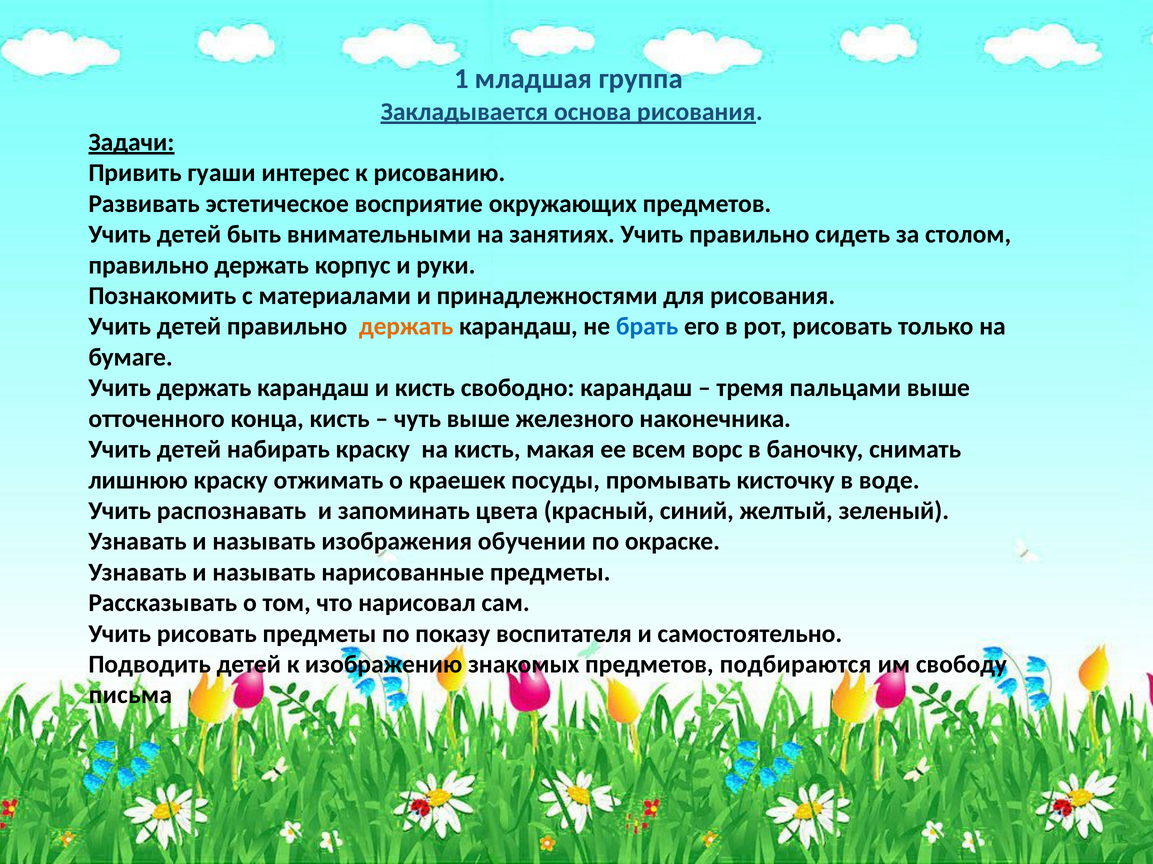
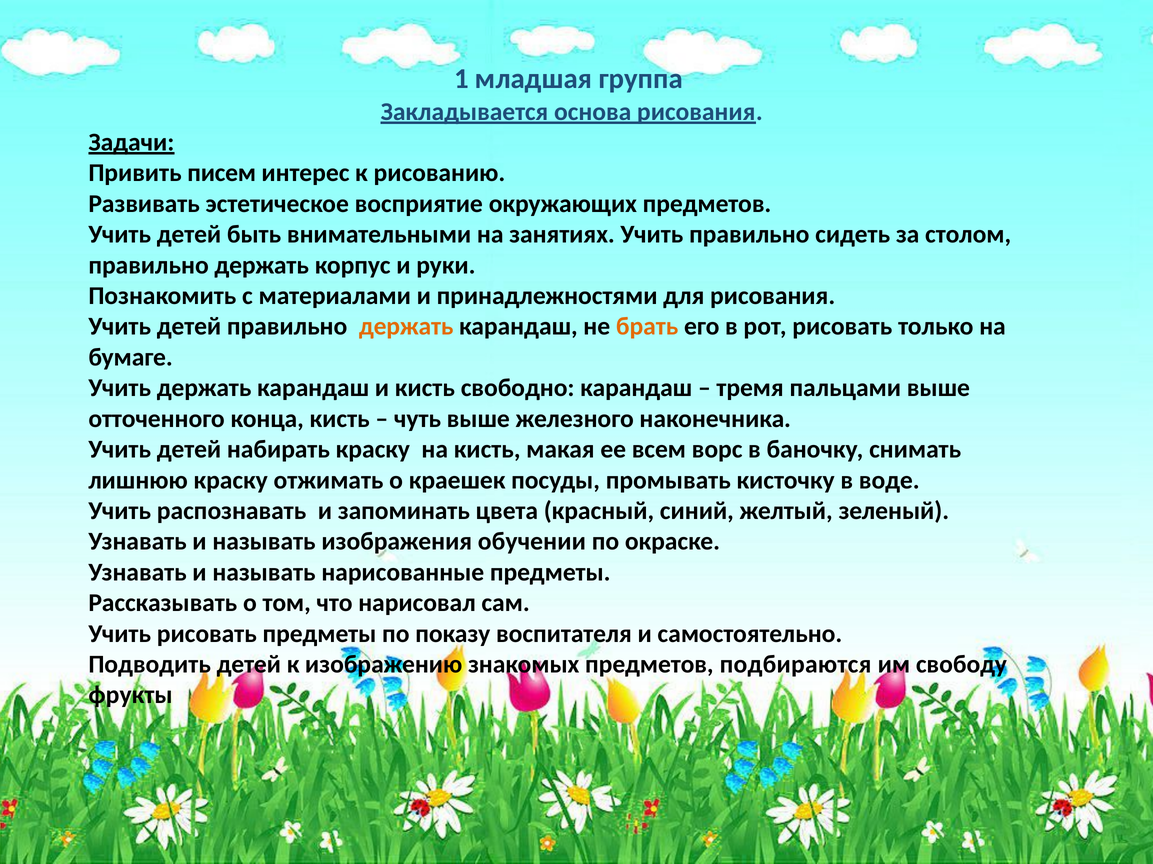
гуаши: гуаши -> писем (222, 173)
брать colour: blue -> orange (647, 327)
письма: письма -> фрукты (131, 696)
